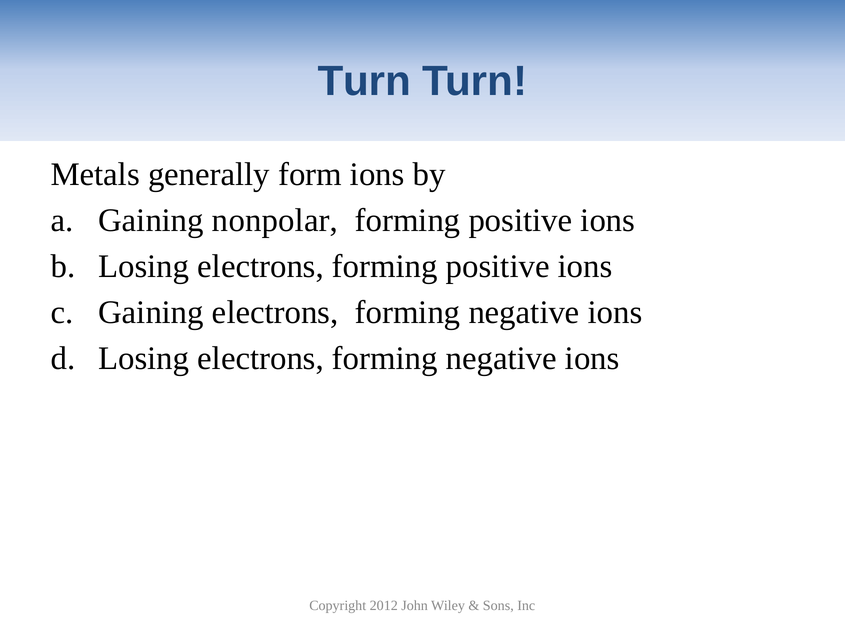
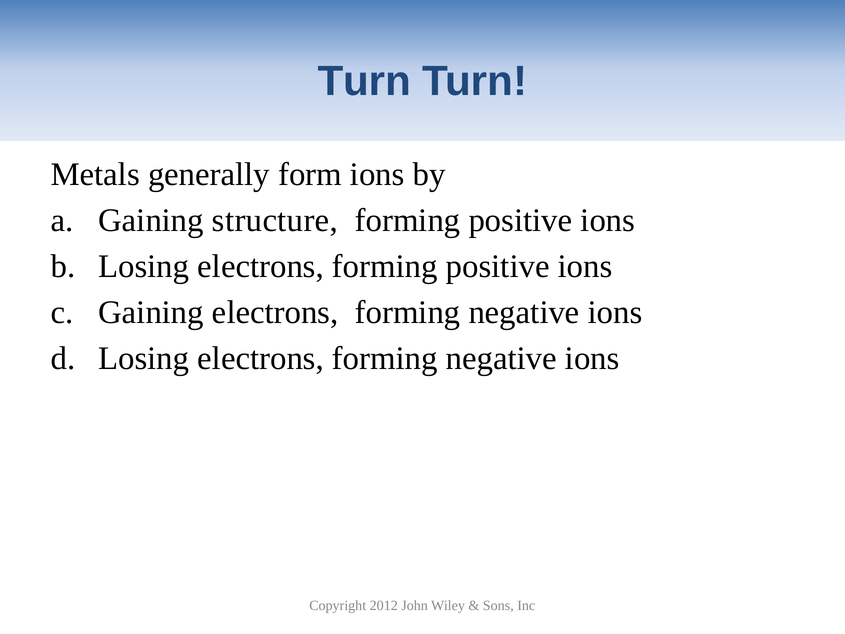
nonpolar: nonpolar -> structure (275, 220)
